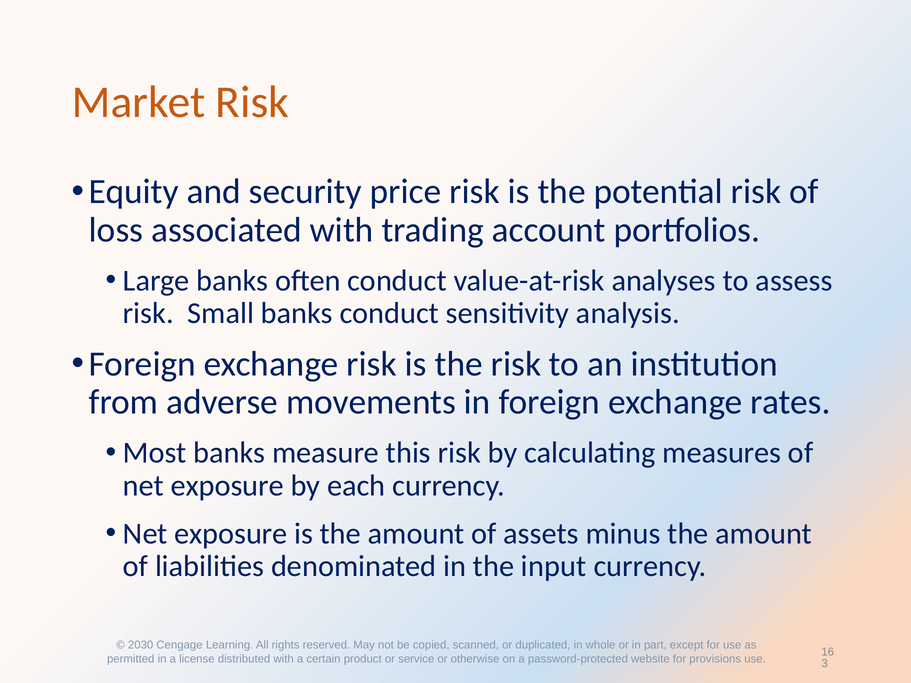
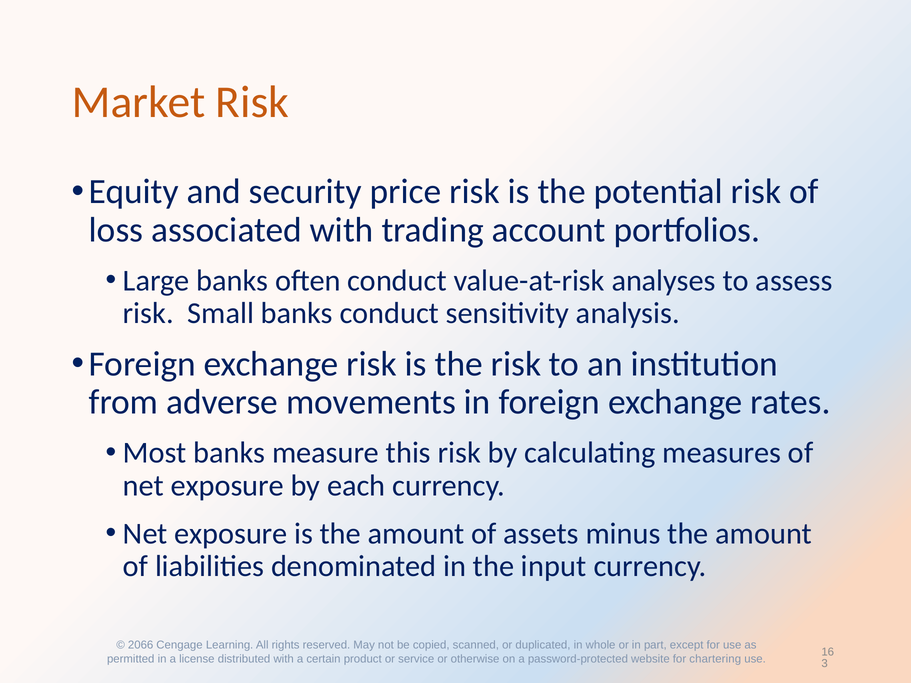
2030: 2030 -> 2066 (141, 645)
provisions: provisions -> chartering (715, 659)
